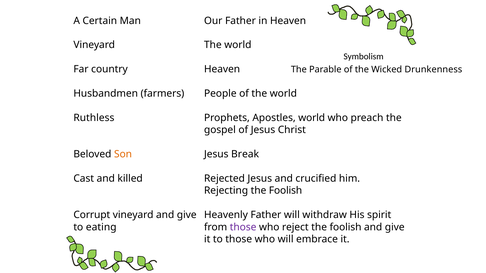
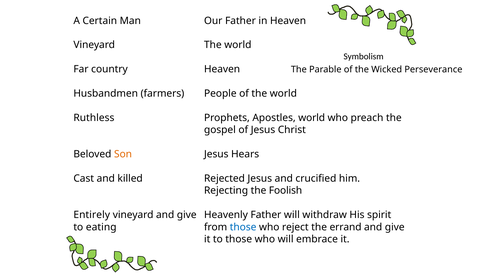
Drunkenness: Drunkenness -> Perseverance (433, 69)
Break: Break -> Hears (245, 154)
Corrupt: Corrupt -> Entirely (92, 215)
those colour: purple -> blue (243, 227)
reject the foolish: foolish -> errand (346, 227)
